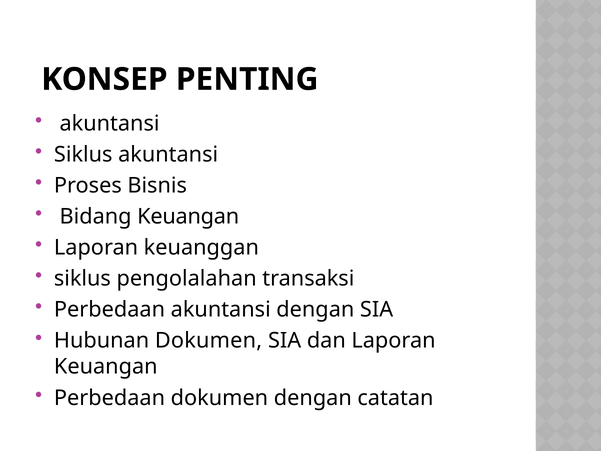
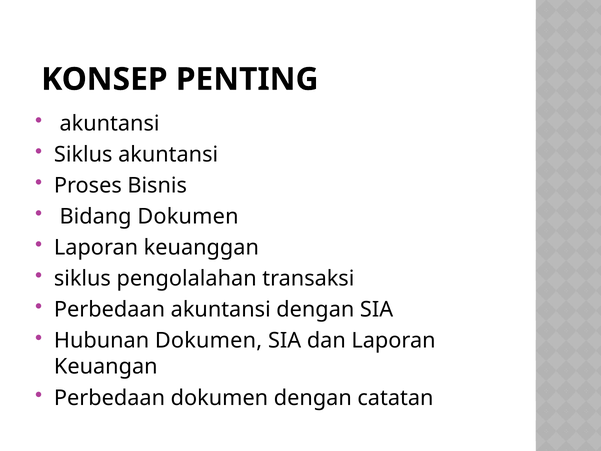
Bidang Keuangan: Keuangan -> Dokumen (188, 216)
